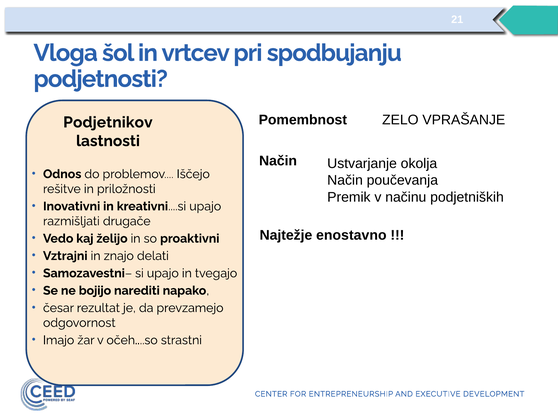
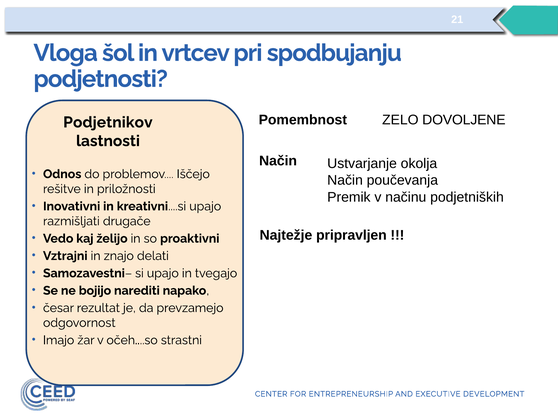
VPRAŠANJE: VPRAŠANJE -> DOVOLJENE (464, 120)
enostavno: enostavno -> pripravljen (351, 235)
